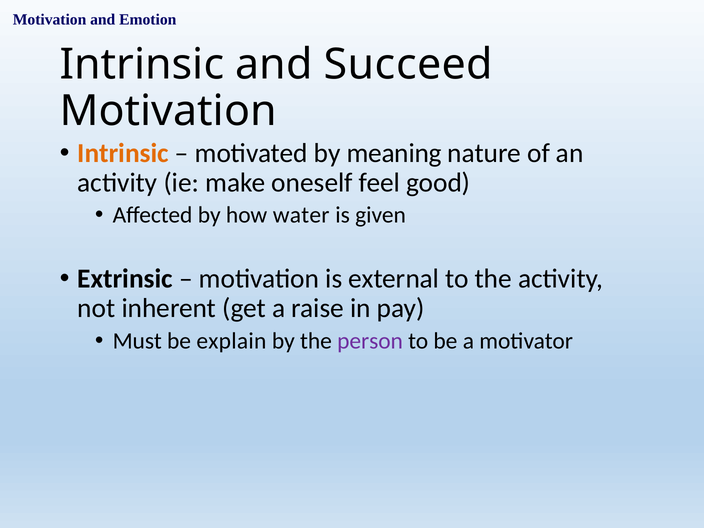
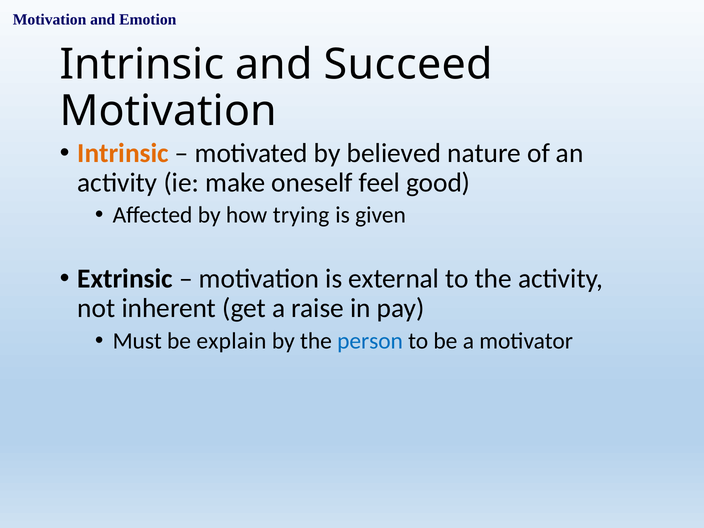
meaning: meaning -> believed (394, 153)
water: water -> trying (301, 215)
person colour: purple -> blue (370, 341)
